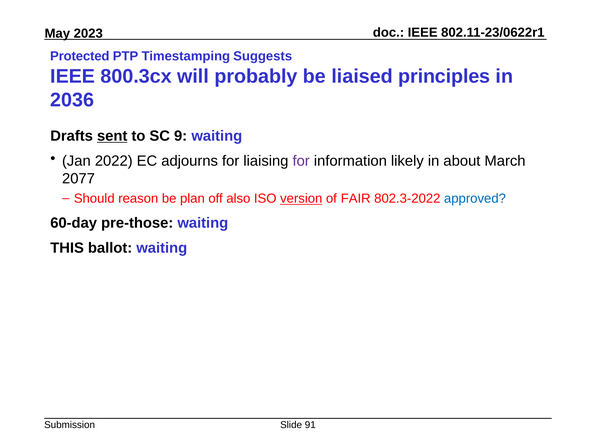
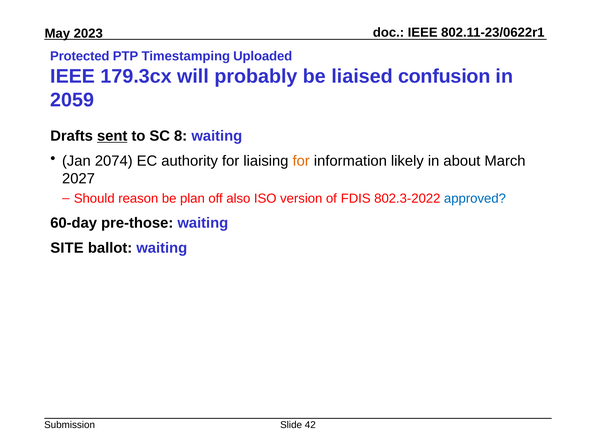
Suggests: Suggests -> Uploaded (263, 56)
800.3cx: 800.3cx -> 179.3cx (136, 76)
principles: principles -> confusion (444, 76)
2036: 2036 -> 2059 (72, 100)
9: 9 -> 8 (181, 136)
2022: 2022 -> 2074 (114, 161)
adjourns: adjourns -> authority (190, 161)
for colour: purple -> orange (301, 161)
2077: 2077 -> 2027 (78, 179)
version underline: present -> none (301, 199)
FAIR: FAIR -> FDIS (356, 199)
THIS: THIS -> SITE (67, 248)
91: 91 -> 42 (310, 425)
